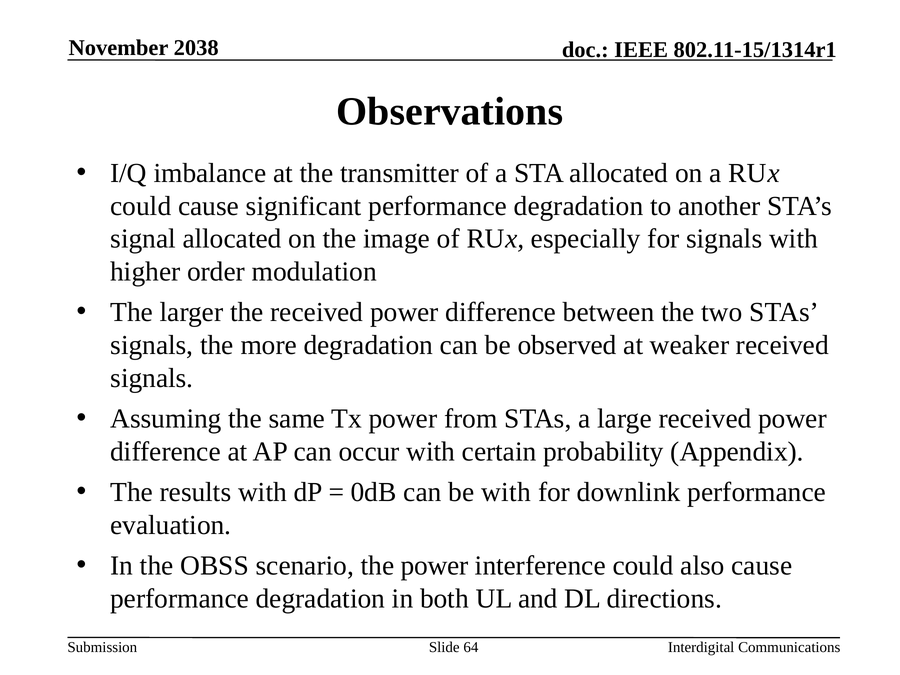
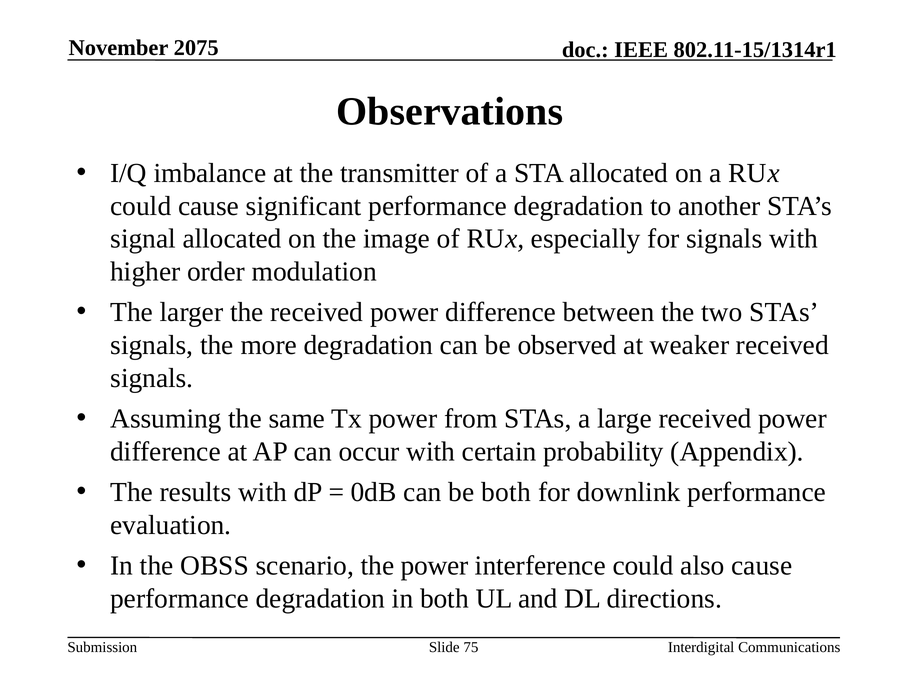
2038: 2038 -> 2075 (196, 48)
be with: with -> both (506, 492)
64: 64 -> 75 (471, 647)
